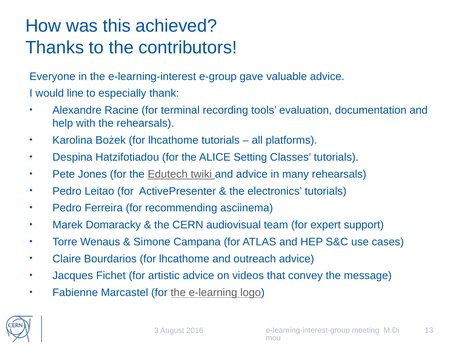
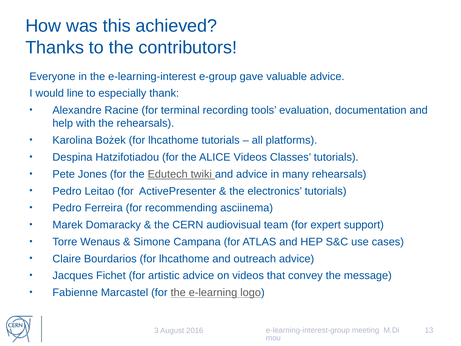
ALICE Setting: Setting -> Videos (250, 157)
